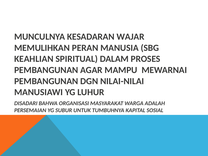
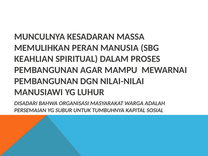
WAJAR: WAJAR -> MASSA (131, 37)
